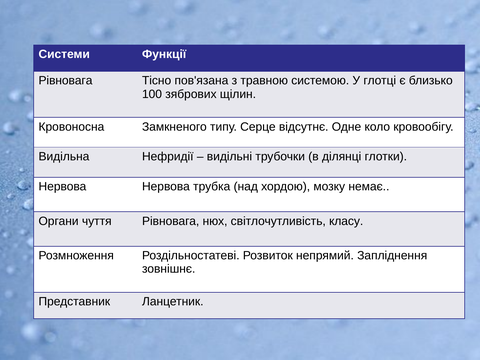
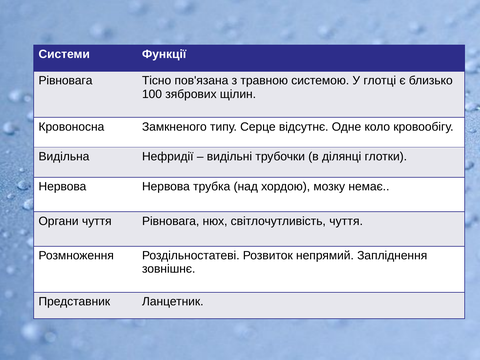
світлочутливість класу: класу -> чуття (346, 221)
